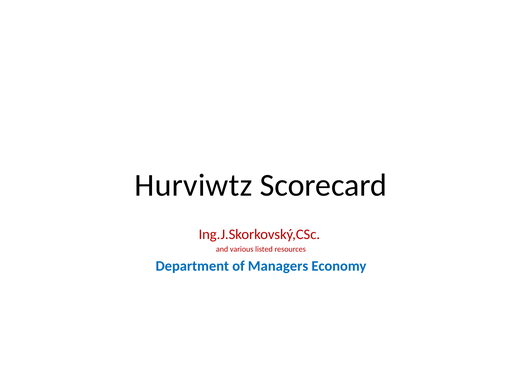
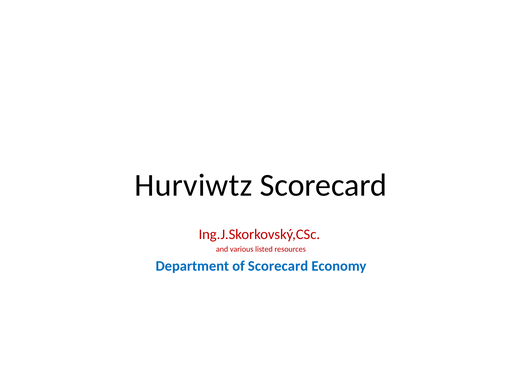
of Managers: Managers -> Scorecard (278, 266)
